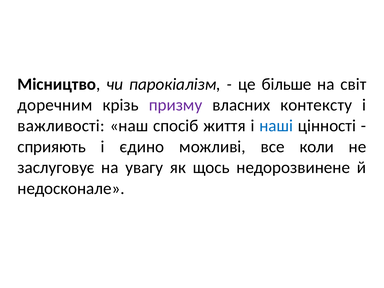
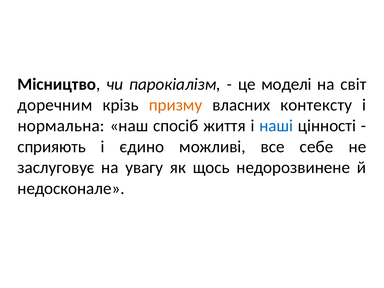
більше: більше -> моделі (286, 84)
призму colour: purple -> orange (175, 105)
важливості: важливості -> нормальна (61, 126)
коли: коли -> себе (317, 147)
